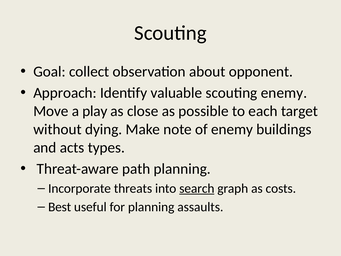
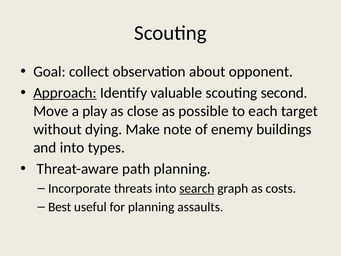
Approach underline: none -> present (65, 93)
scouting enemy: enemy -> second (284, 93)
and acts: acts -> into (72, 147)
